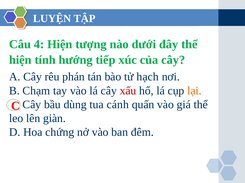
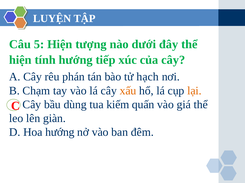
4: 4 -> 5 (39, 44)
xấu colour: red -> orange (128, 91)
cánh: cánh -> kiếm (118, 105)
Hoa chứng: chứng -> hướng (60, 133)
